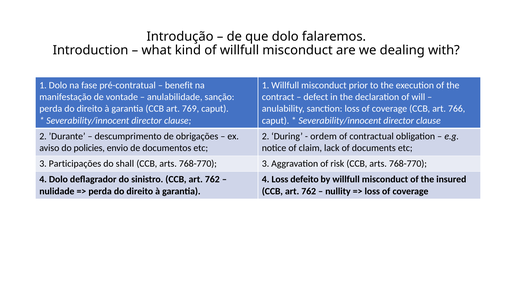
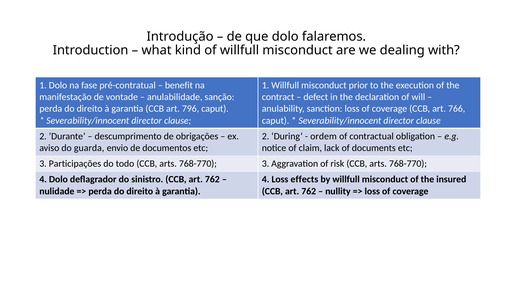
769: 769 -> 796 (191, 109)
policies: policies -> guarda (89, 148)
shall: shall -> todo (125, 164)
defeito: defeito -> effects (304, 180)
